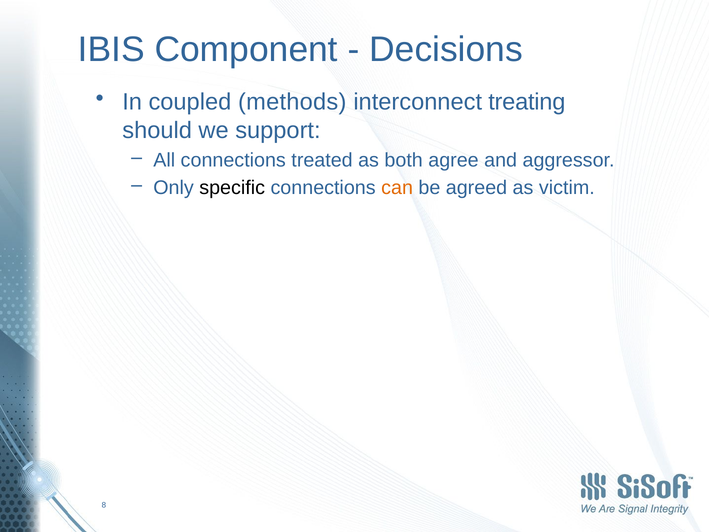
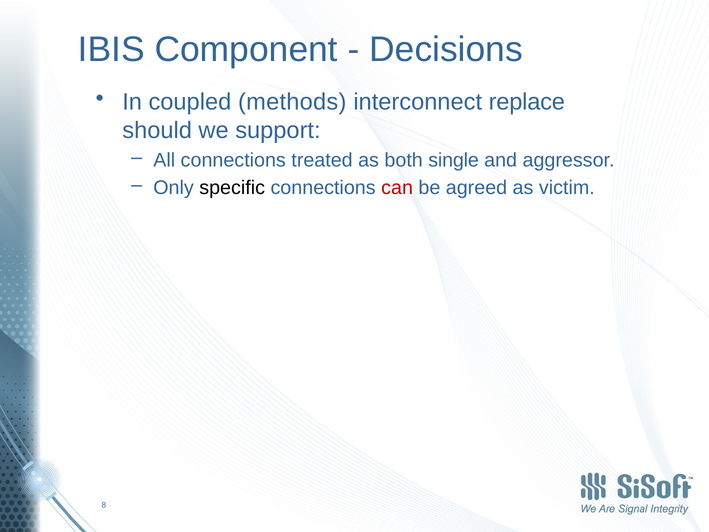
treating: treating -> replace (527, 102)
agree: agree -> single (454, 160)
can colour: orange -> red (397, 188)
